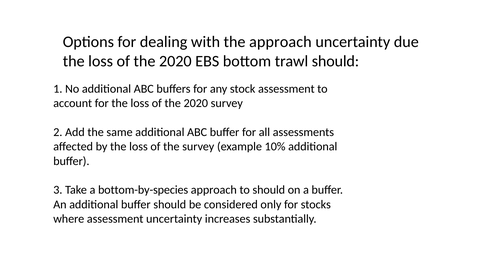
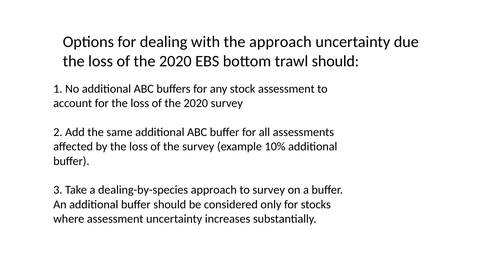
bottom-by-species: bottom-by-species -> dealing-by-species (143, 190)
to should: should -> survey (269, 190)
